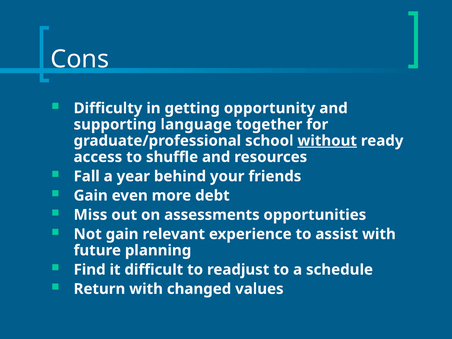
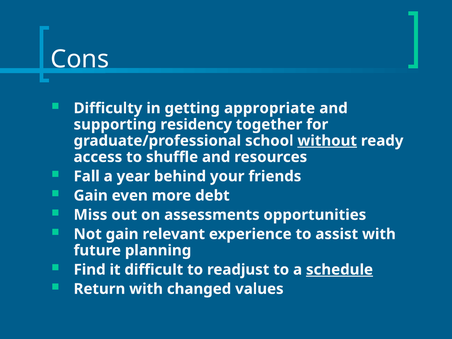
opportunity: opportunity -> appropriate (270, 108)
language: language -> residency (196, 125)
schedule underline: none -> present (339, 270)
